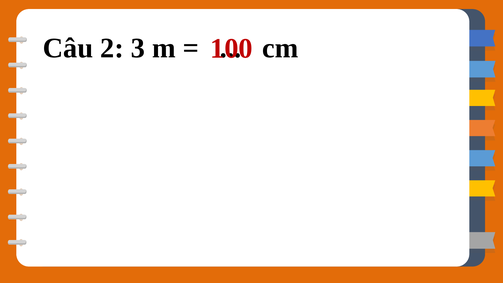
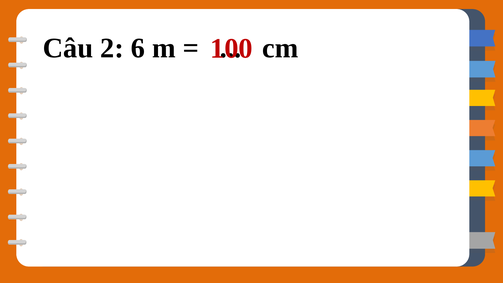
3: 3 -> 6 (138, 48)
